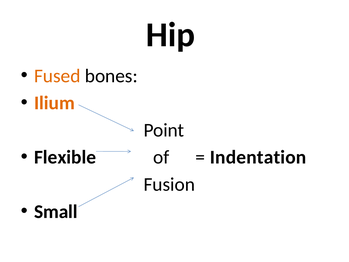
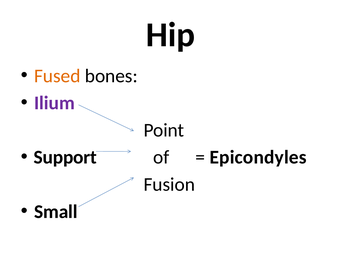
Ilium colour: orange -> purple (54, 103)
Flexible: Flexible -> Support (65, 157)
Indentation: Indentation -> Epicondyles (258, 157)
